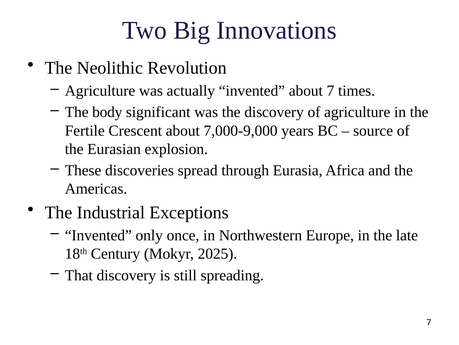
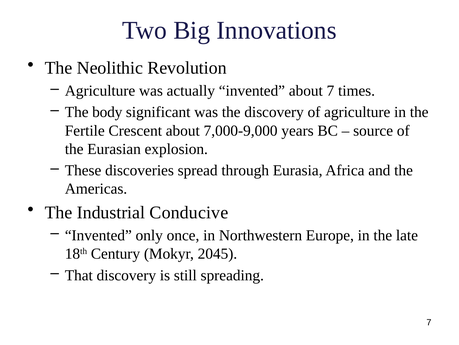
Exceptions: Exceptions -> Conducive (189, 212)
2025: 2025 -> 2045 (217, 253)
